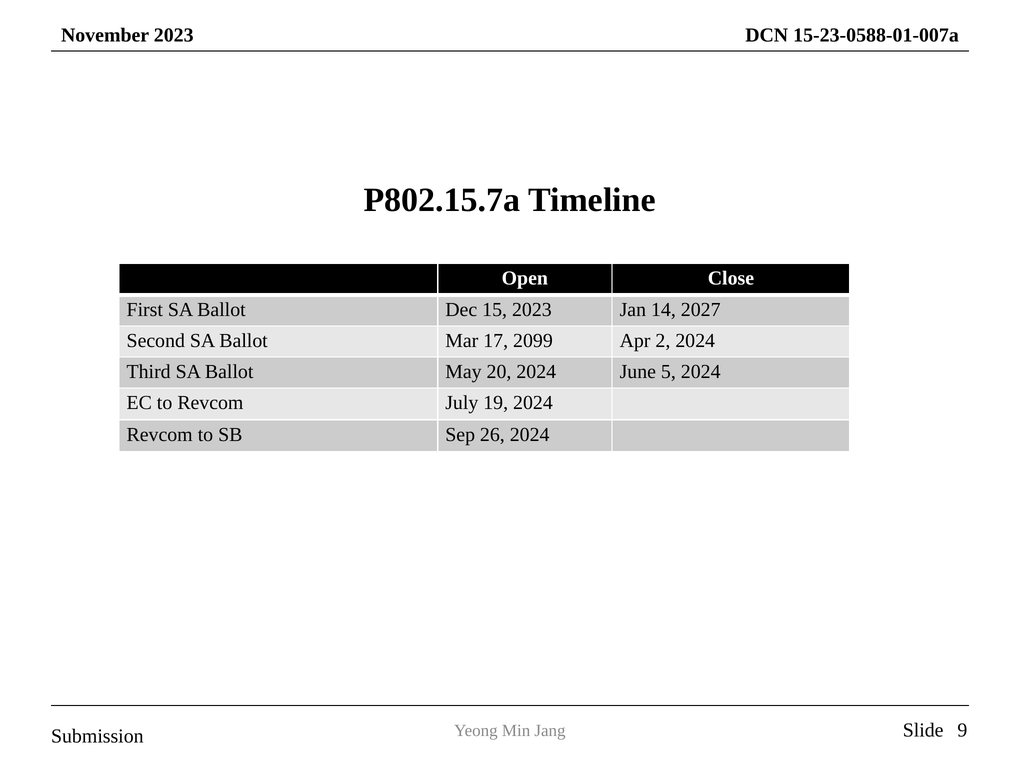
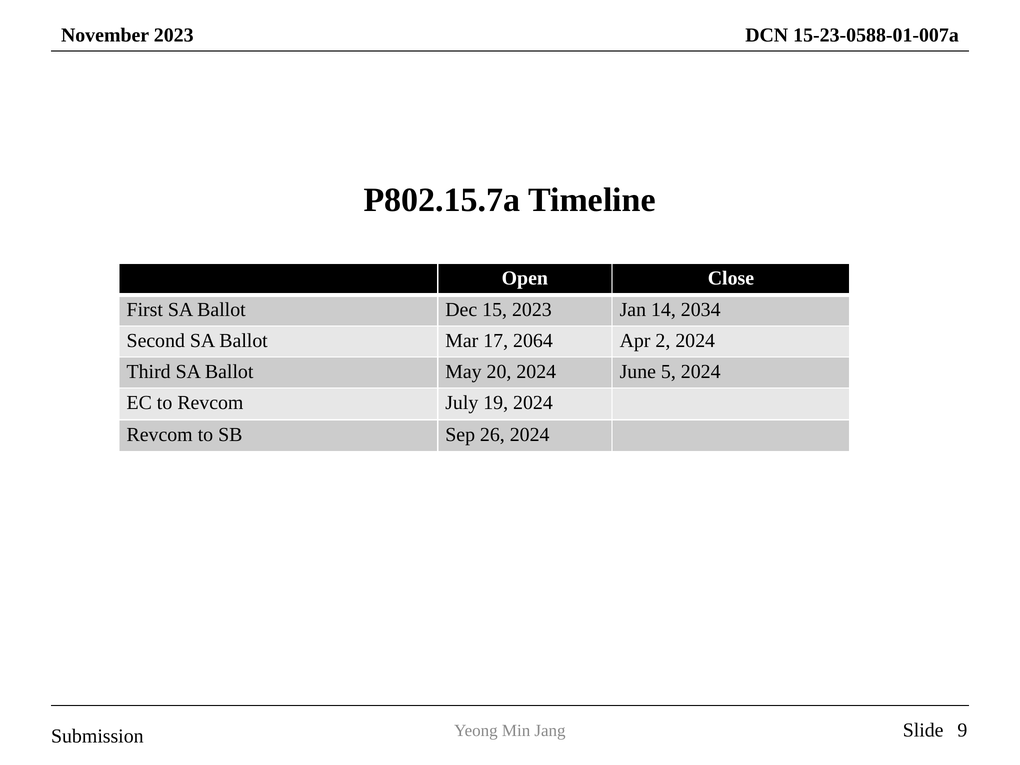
2027: 2027 -> 2034 (701, 310)
2099: 2099 -> 2064 (533, 341)
